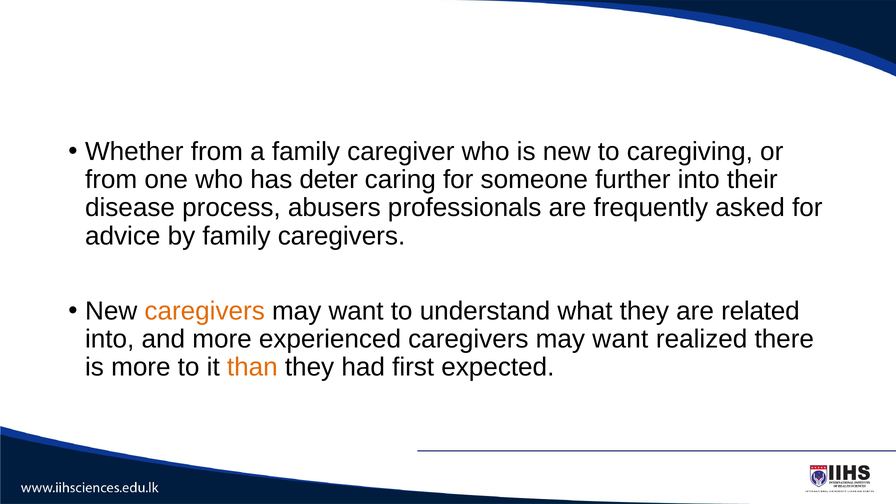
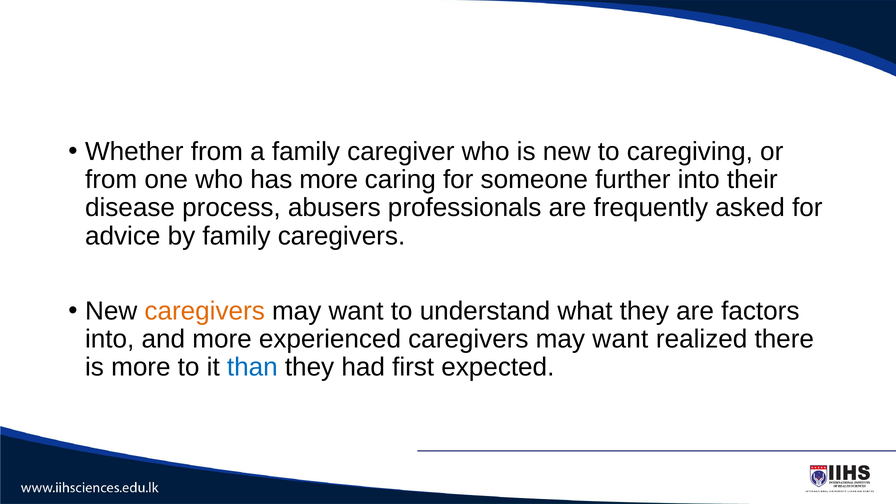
has deter: deter -> more (329, 180)
related: related -> factors (760, 311)
than colour: orange -> blue (252, 367)
